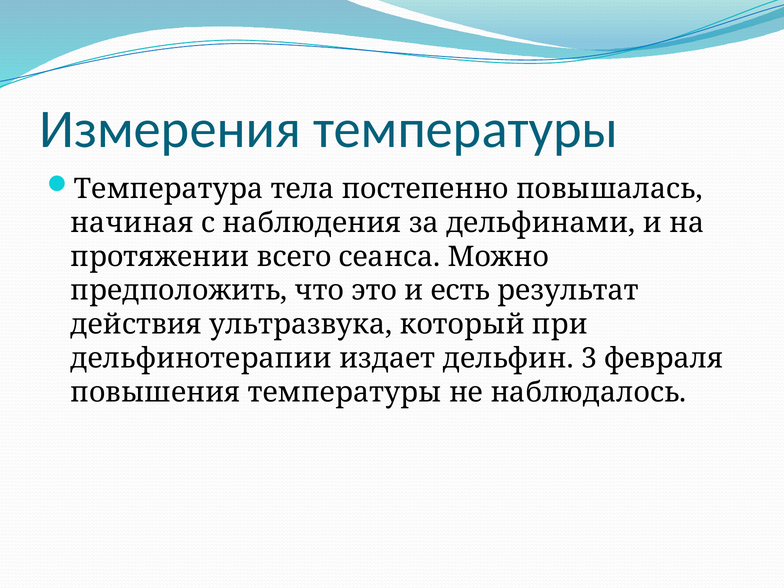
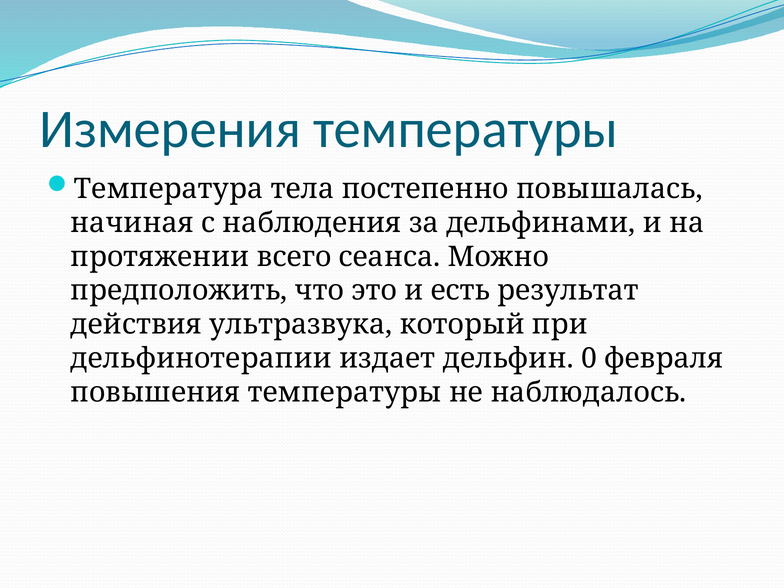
3: 3 -> 0 (589, 359)
